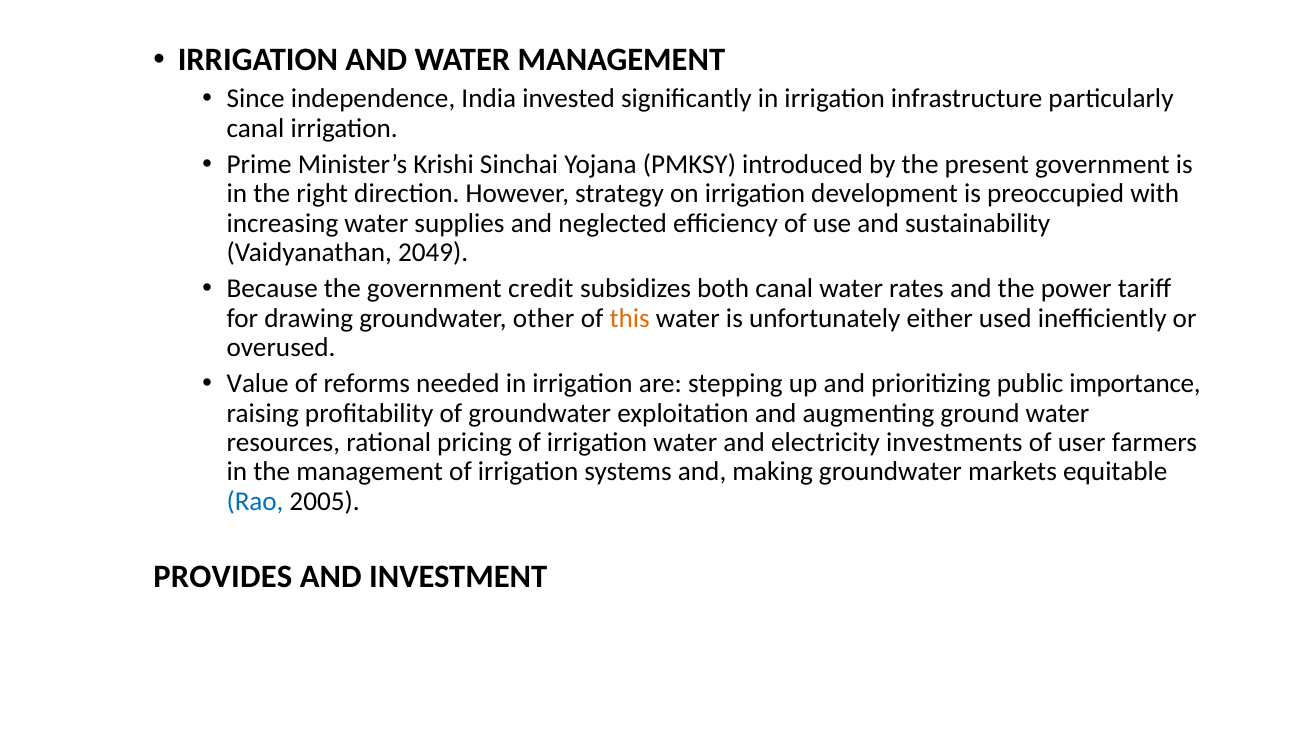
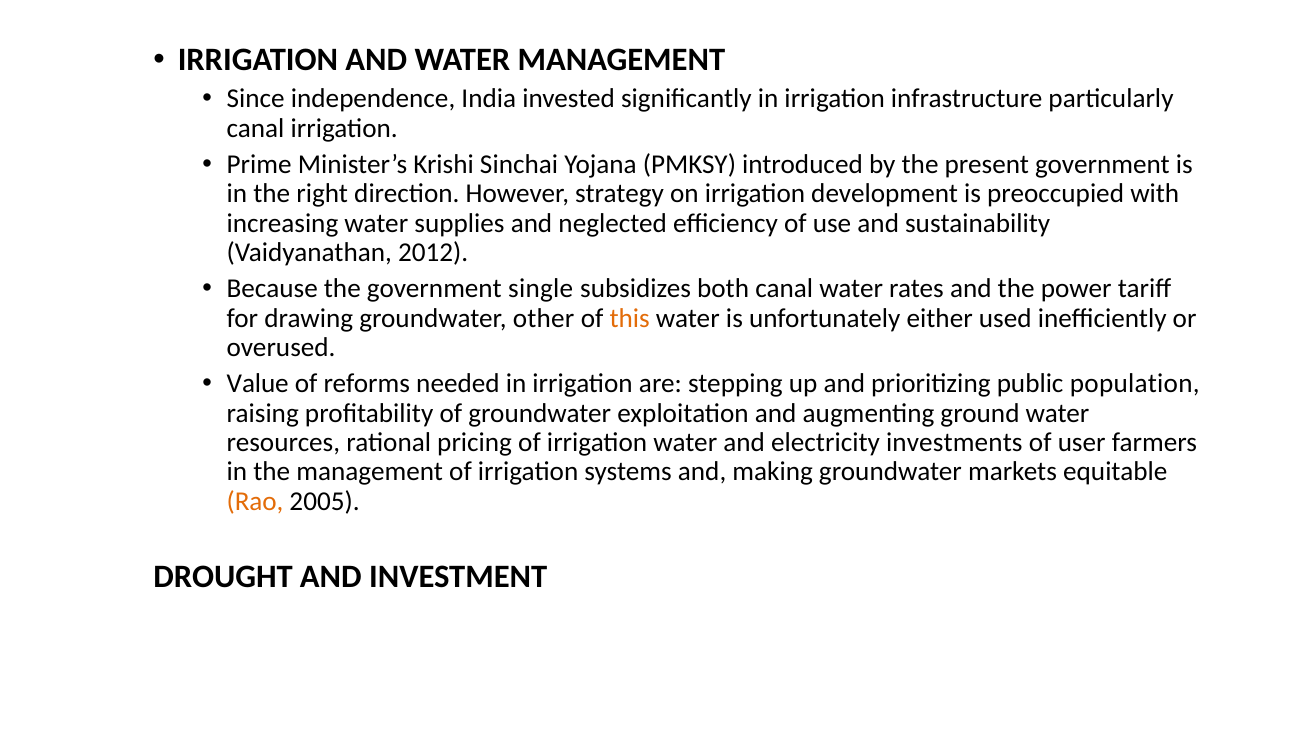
2049: 2049 -> 2012 (433, 252)
credit: credit -> single (541, 289)
importance: importance -> population (1135, 383)
Rao colour: blue -> orange (255, 501)
PROVIDES: PROVIDES -> DROUGHT (223, 576)
